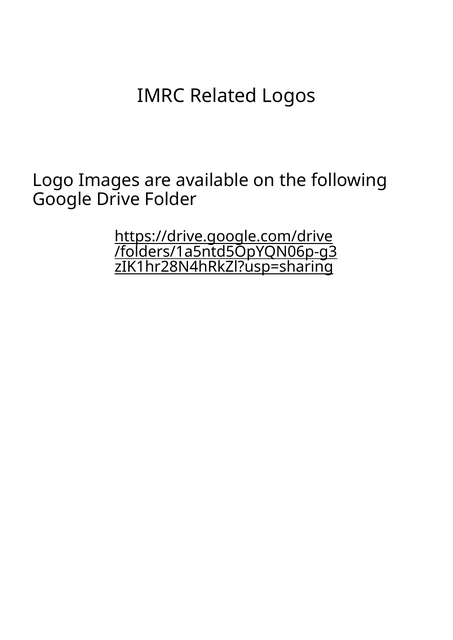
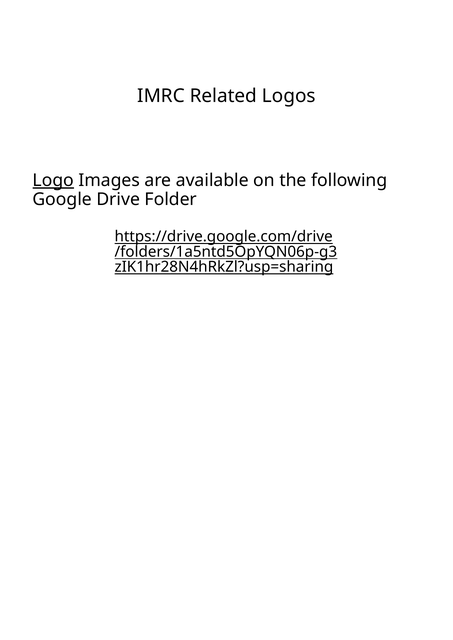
Logo underline: none -> present (53, 181)
